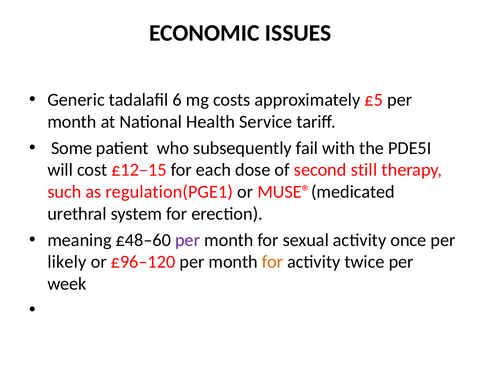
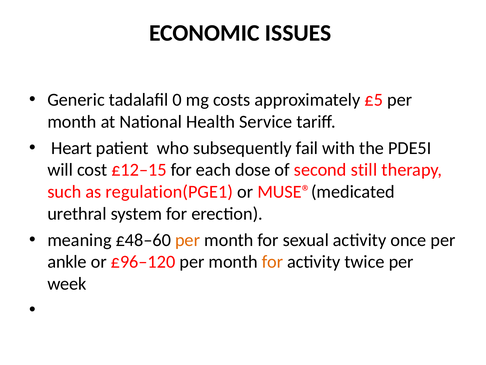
6: 6 -> 0 (177, 100)
Some: Some -> Heart (72, 148)
per colour: purple -> orange (188, 240)
likely: likely -> ankle (67, 262)
